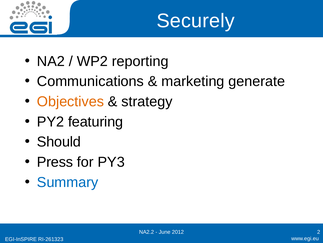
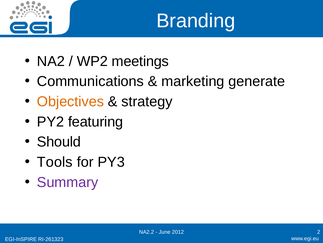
Securely: Securely -> Branding (196, 21)
reporting: reporting -> meetings (140, 61)
Press: Press -> Tools (55, 162)
Summary colour: blue -> purple (68, 182)
